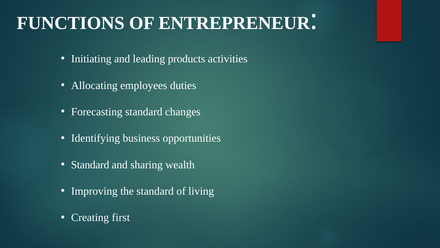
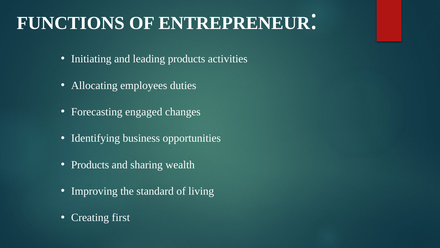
Forecasting standard: standard -> engaged (144, 112)
Standard: Standard -> Products (90, 164)
